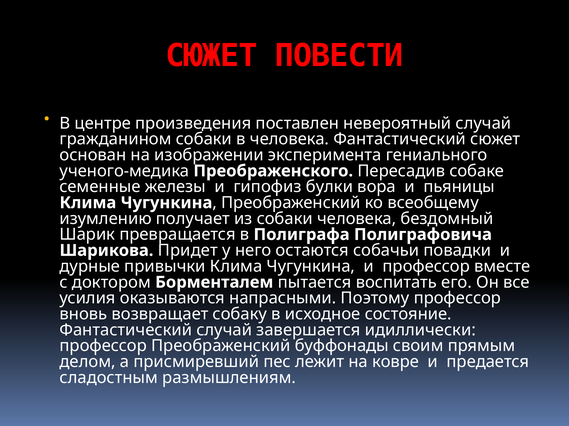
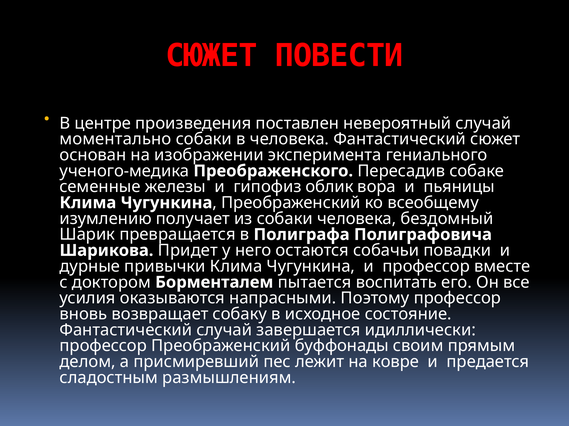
гражданином: гражданином -> моментально (115, 139)
булки: булки -> облик (330, 187)
